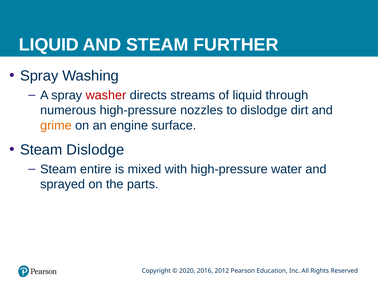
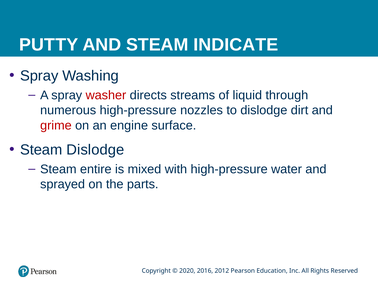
LIQUID: LIQUID -> PUTTY (49, 45)
FURTHER: FURTHER -> INDICATE (236, 45)
grime colour: orange -> red (56, 126)
